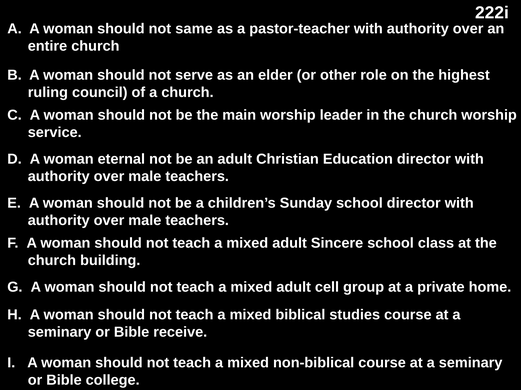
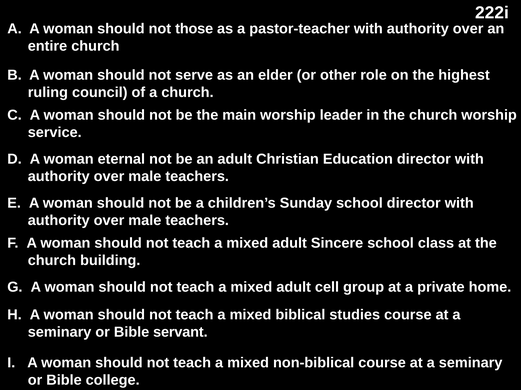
same: same -> those (194, 29)
receive: receive -> servant (180, 333)
